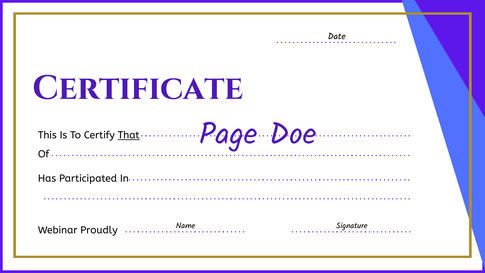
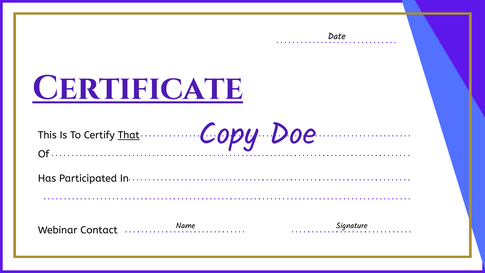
Certificate underline: none -> present (138, 88)
Page: Page -> Copy (228, 134)
Proudly: Proudly -> Contact (99, 230)
